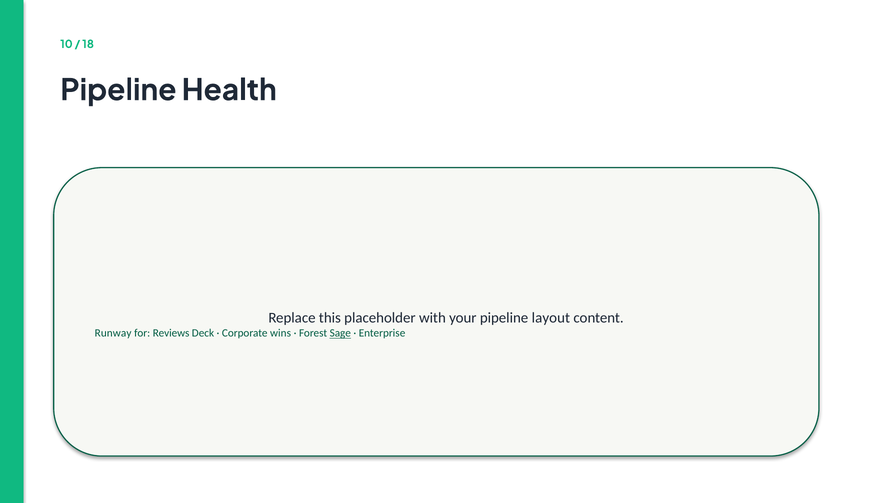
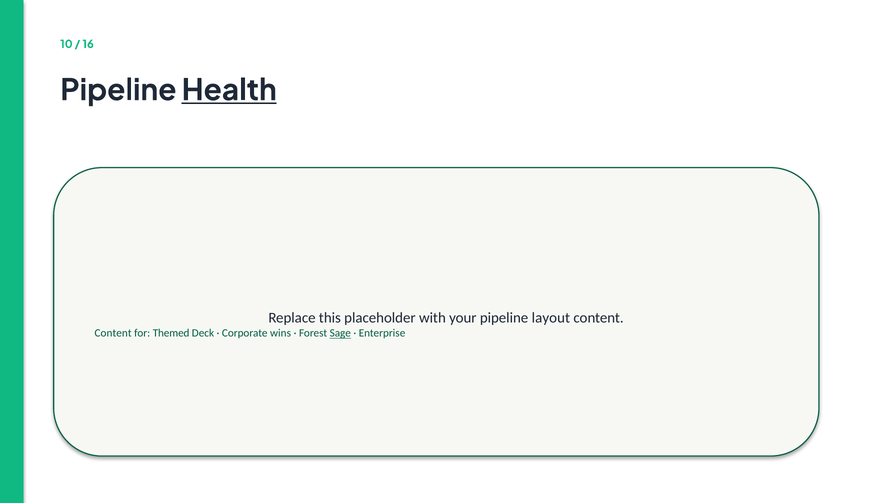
18: 18 -> 16 (88, 44)
Health underline: none -> present (229, 90)
Runway: Runway -> Content (113, 334)
Reviews: Reviews -> Themed (171, 334)
